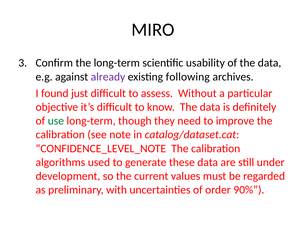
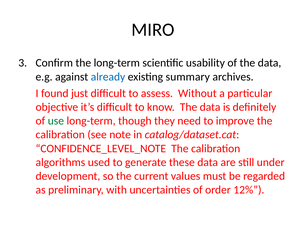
already colour: purple -> blue (108, 77)
following: following -> summary (188, 77)
90%: 90% -> 12% (249, 190)
